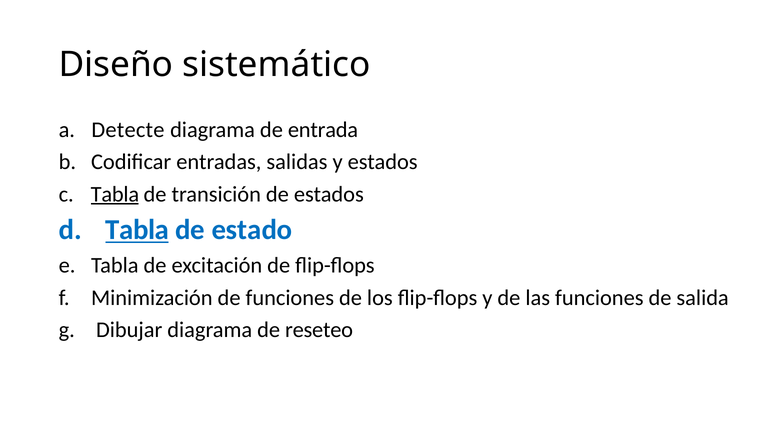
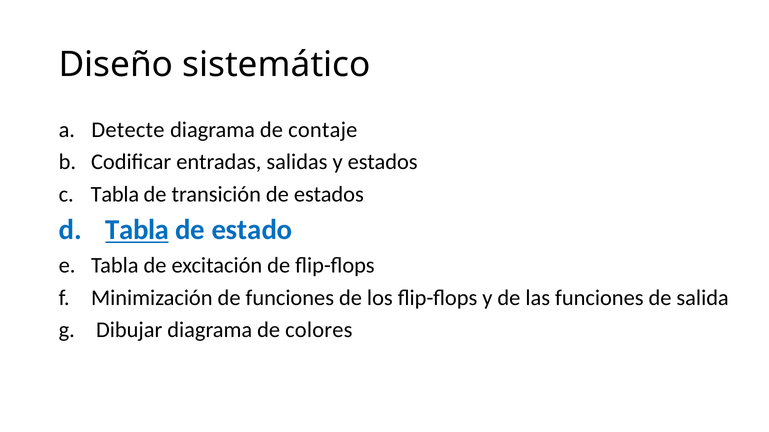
entrada: entrada -> contaje (323, 130)
Tabla underline: present -> none (115, 195)
reseteo: reseteo -> colores (319, 330)
